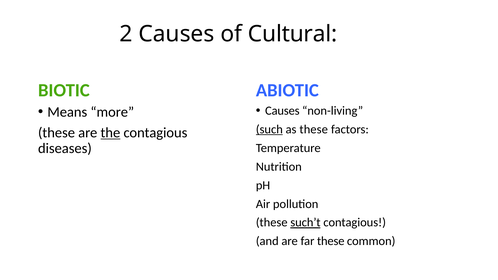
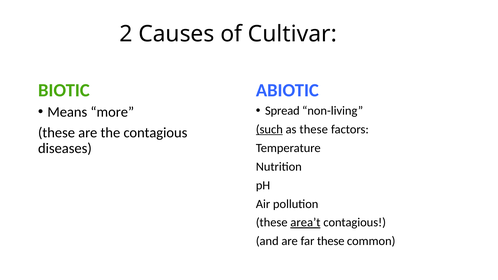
Cultural: Cultural -> Cultivar (292, 34)
Causes: Causes -> Spread (282, 111)
the underline: present -> none (110, 133)
such’t: such’t -> area’t (305, 223)
